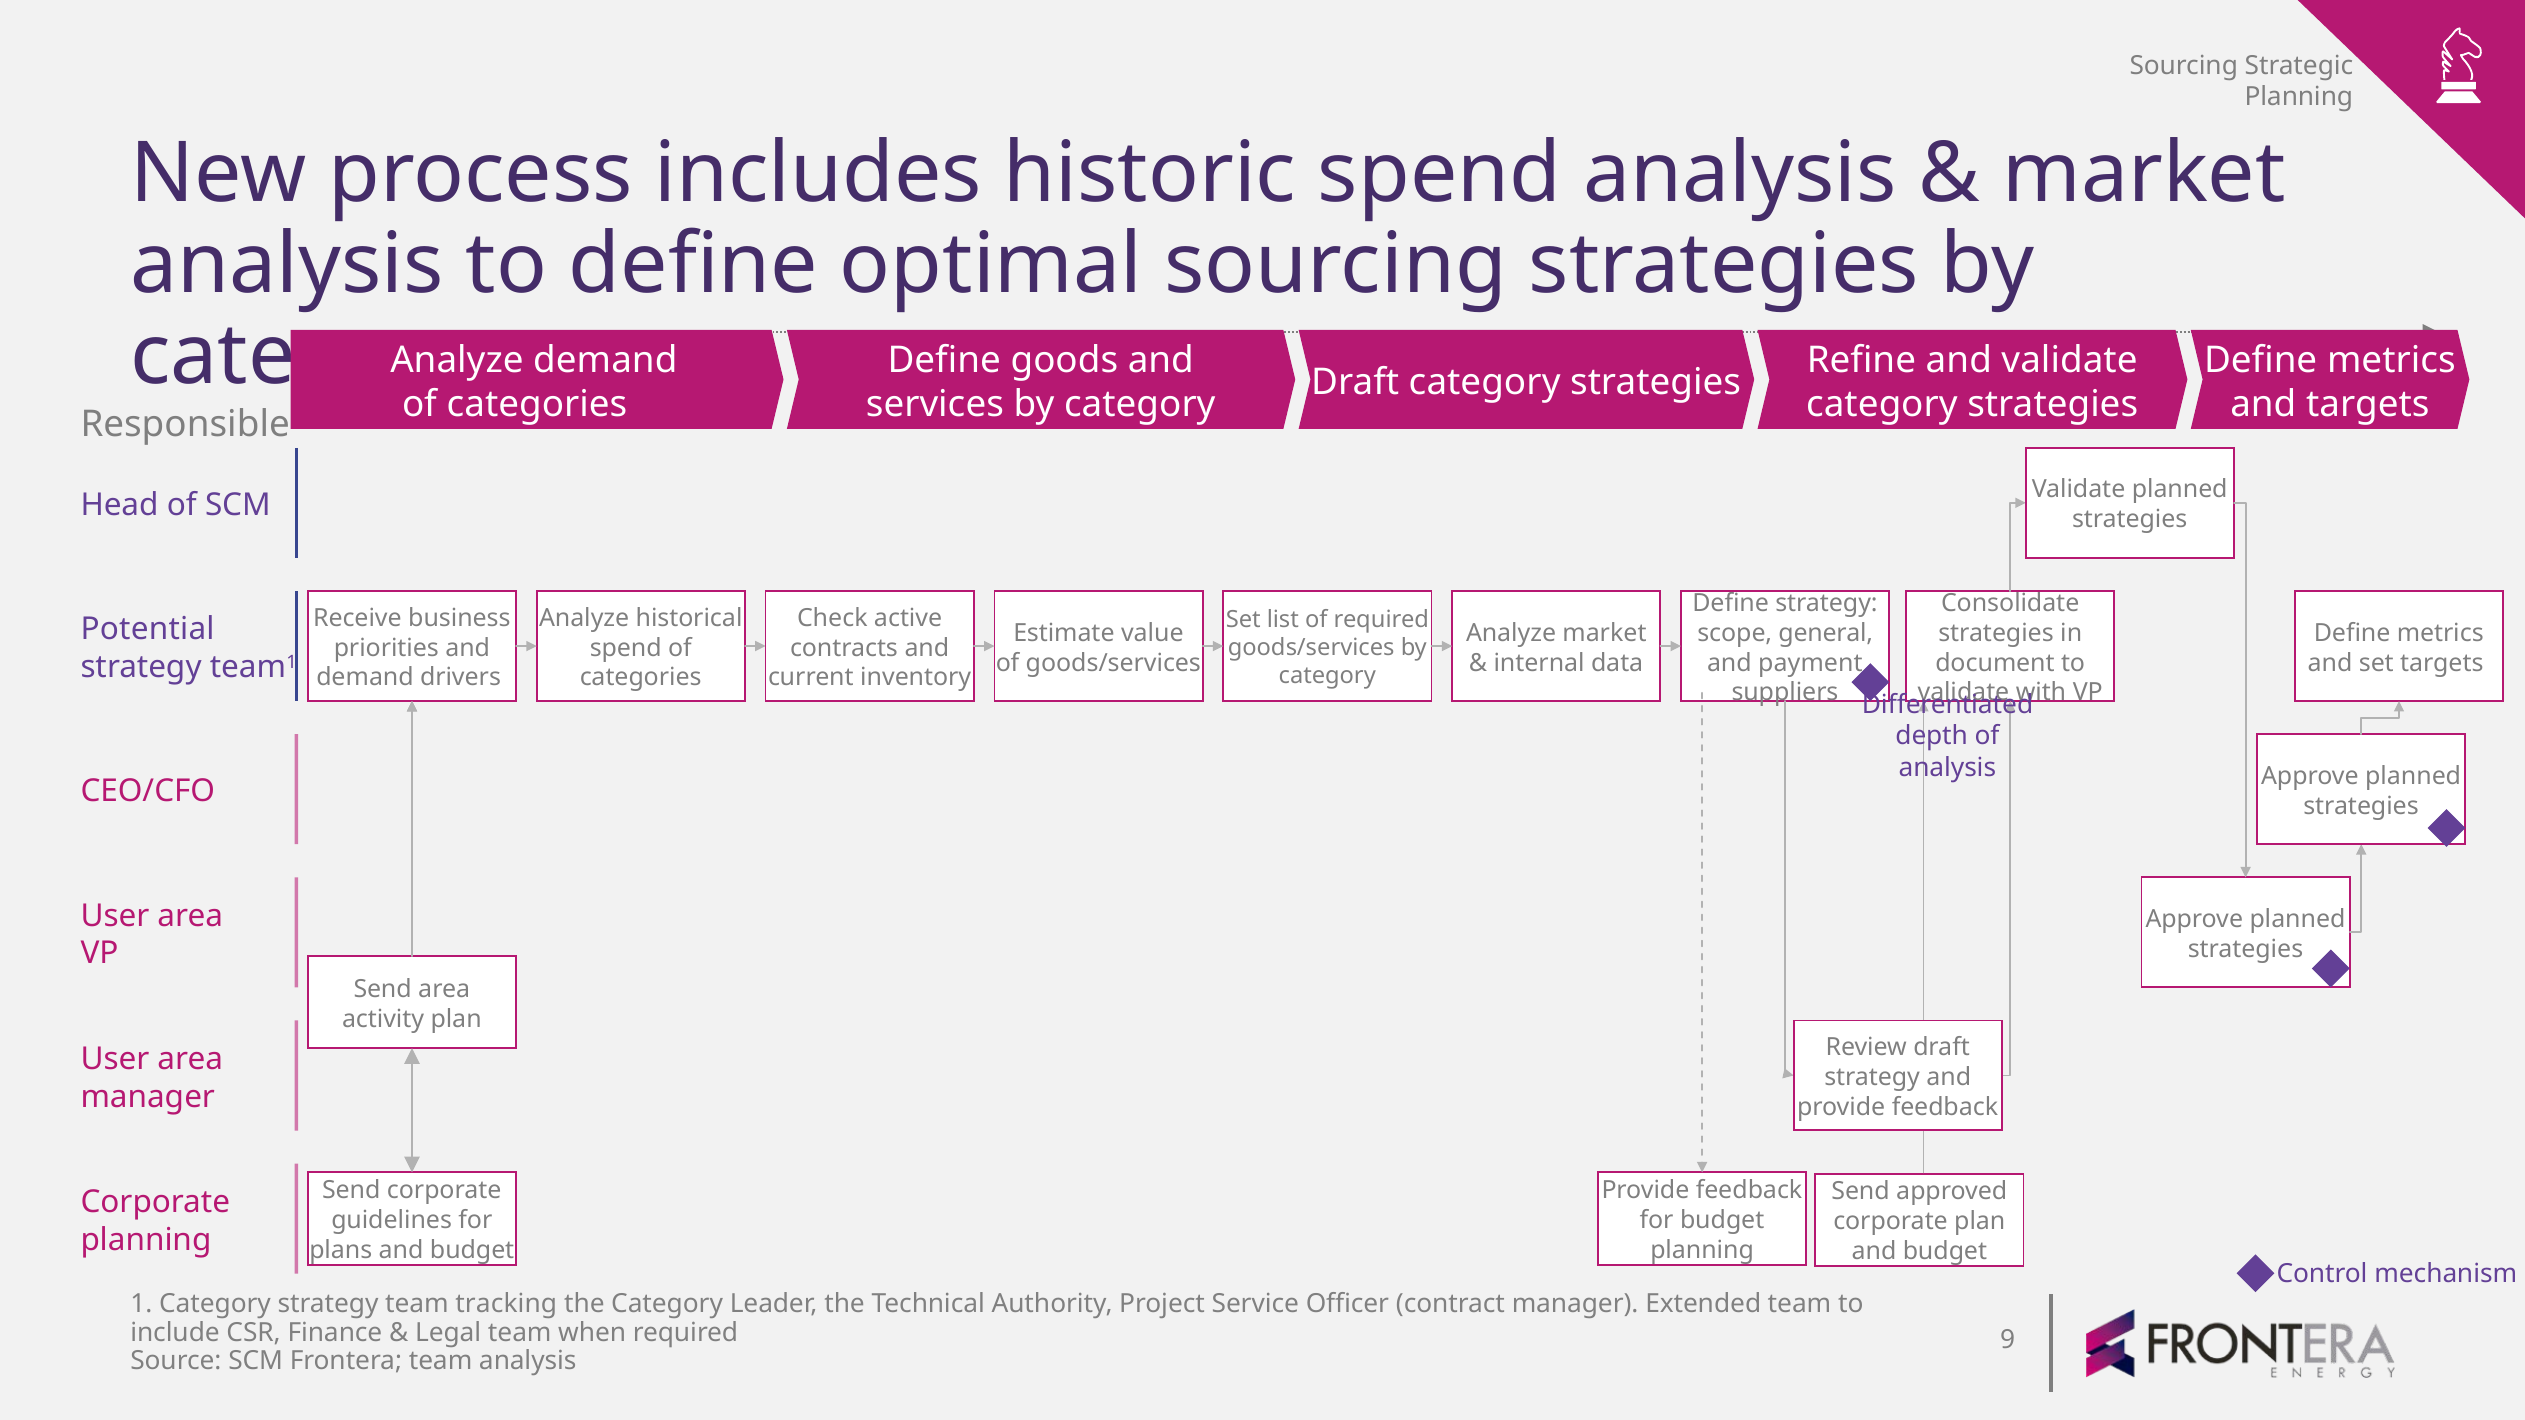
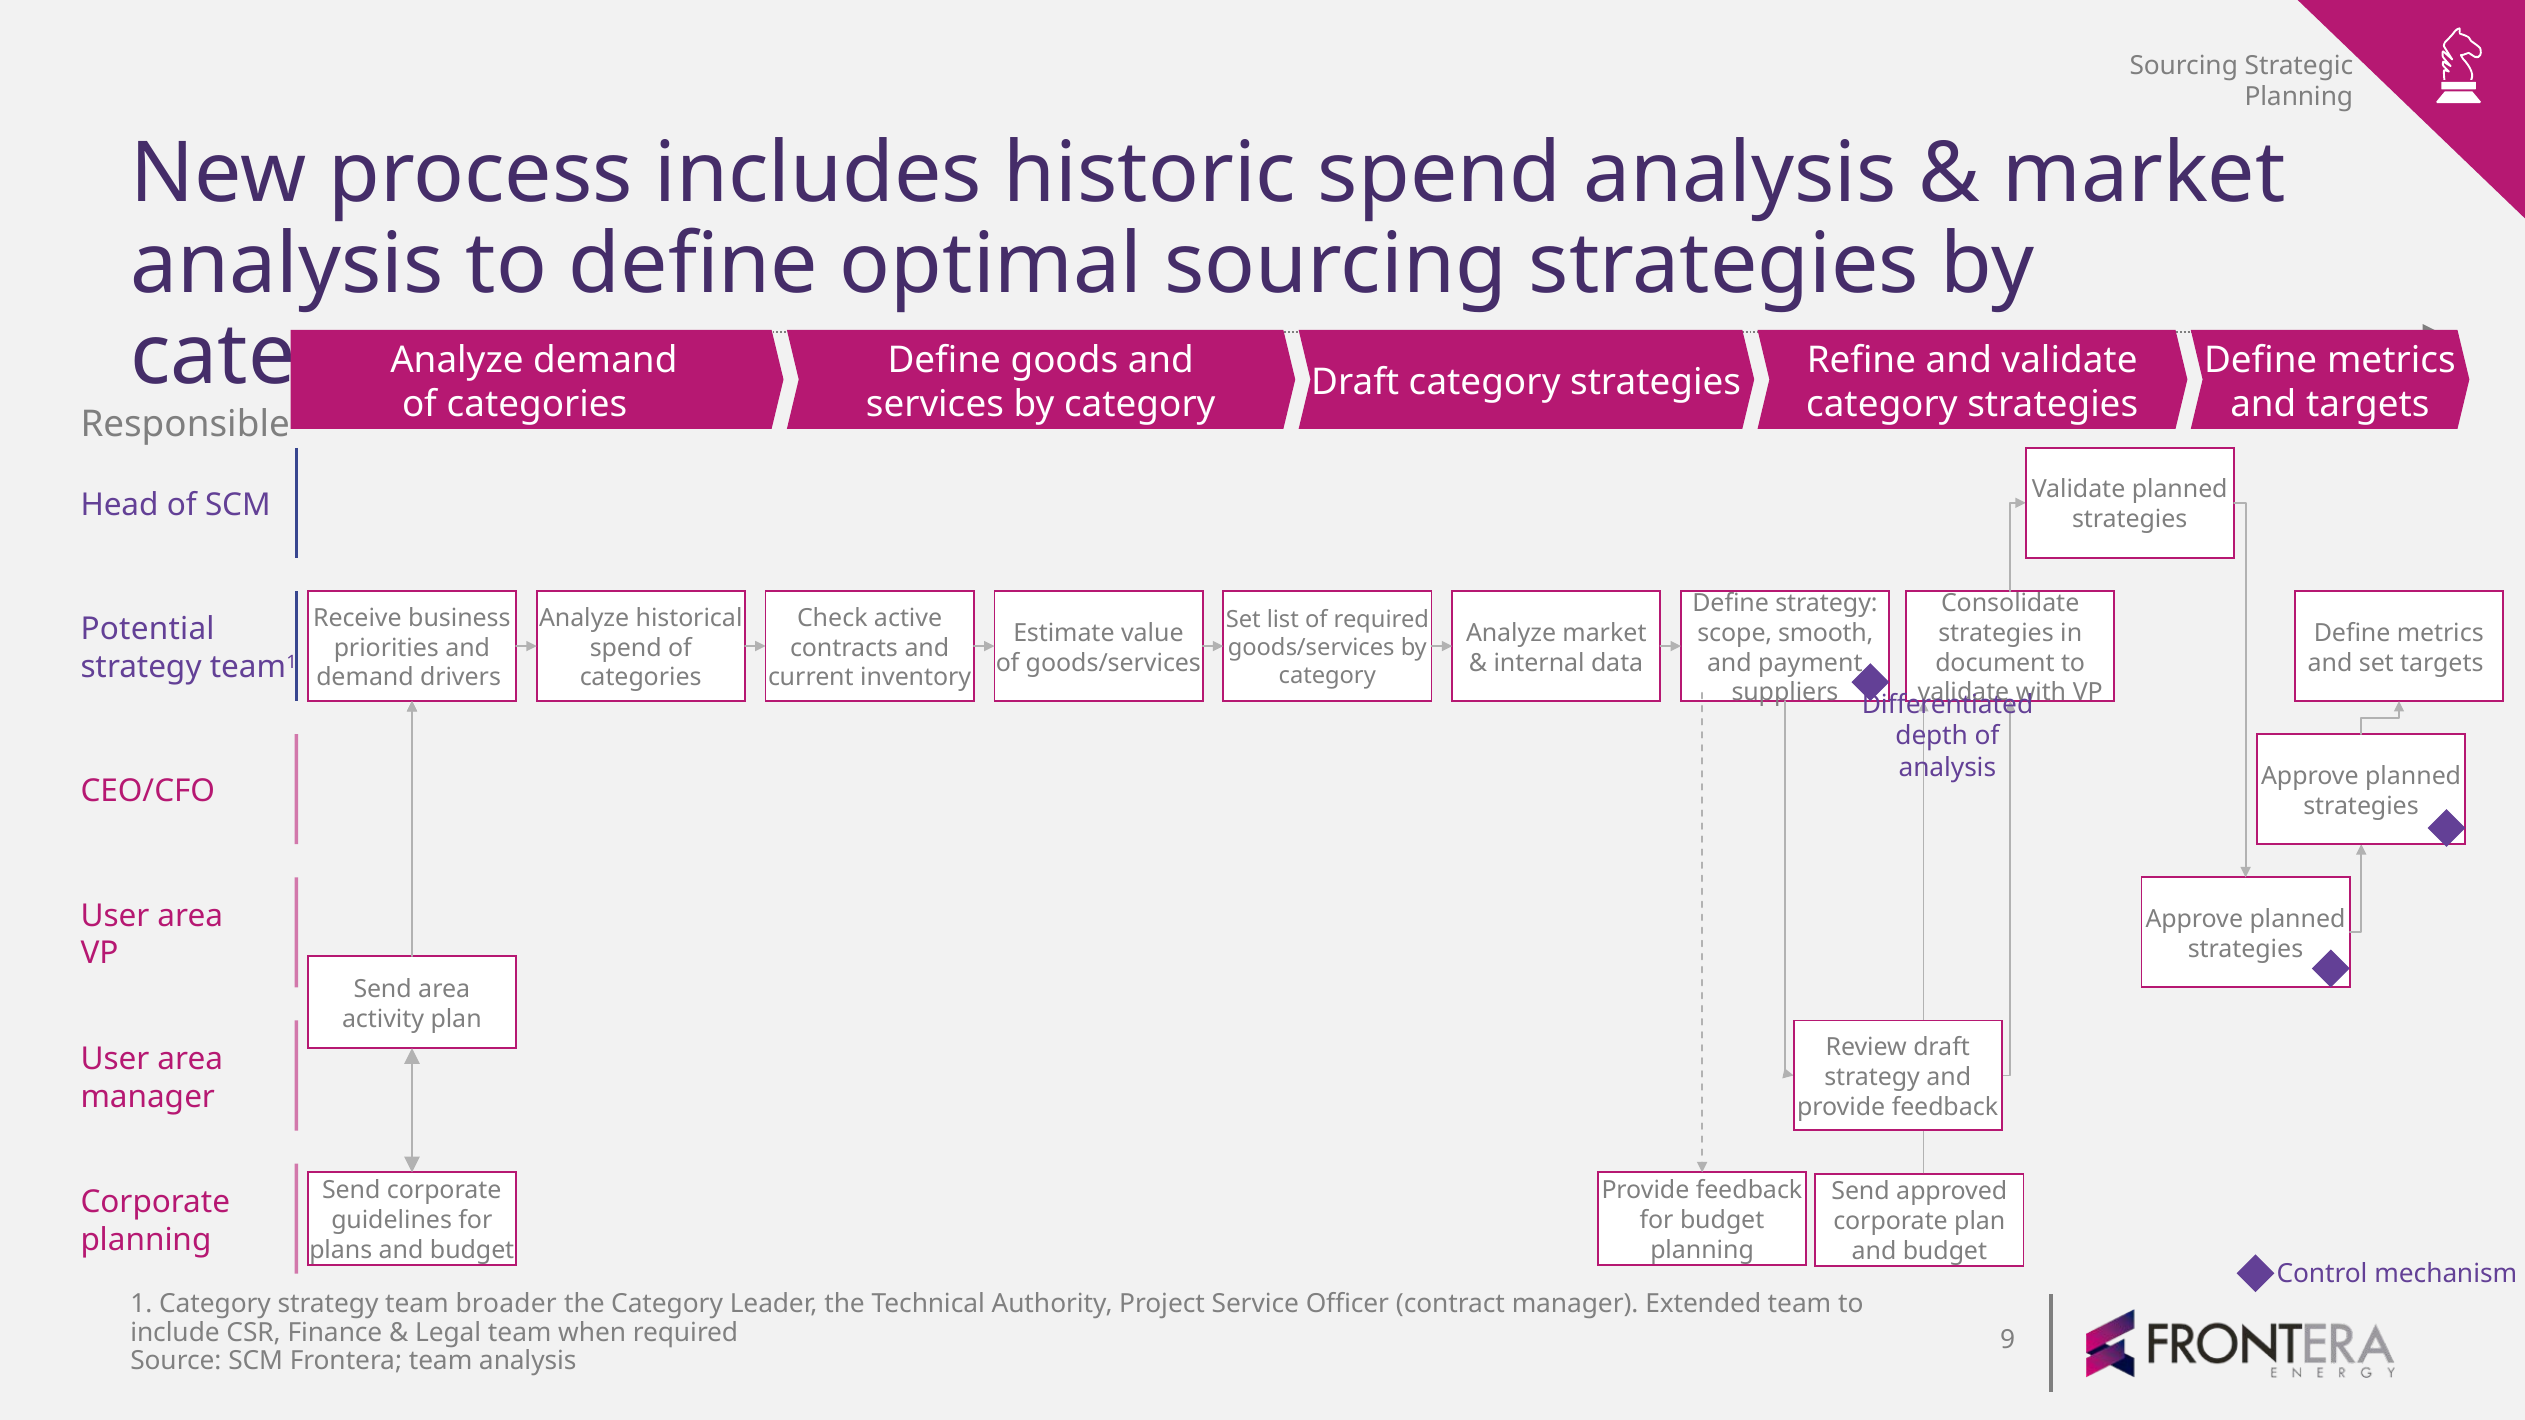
general: general -> smooth (1826, 633)
tracking: tracking -> broader (506, 1304)
